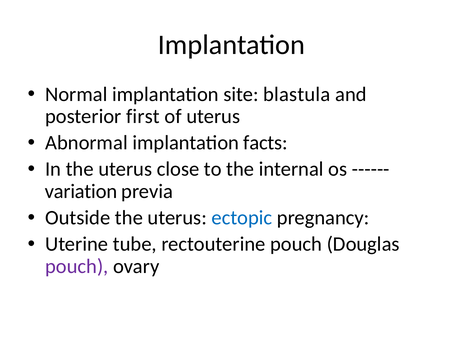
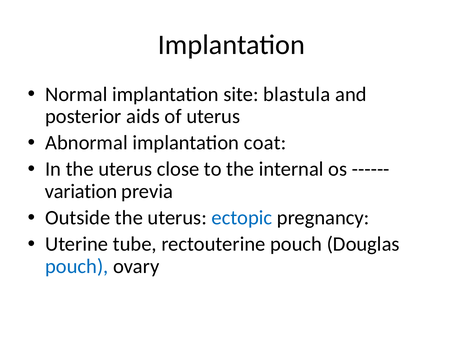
first: first -> aids (143, 117)
facts: facts -> coat (265, 143)
pouch colour: purple -> blue (77, 266)
